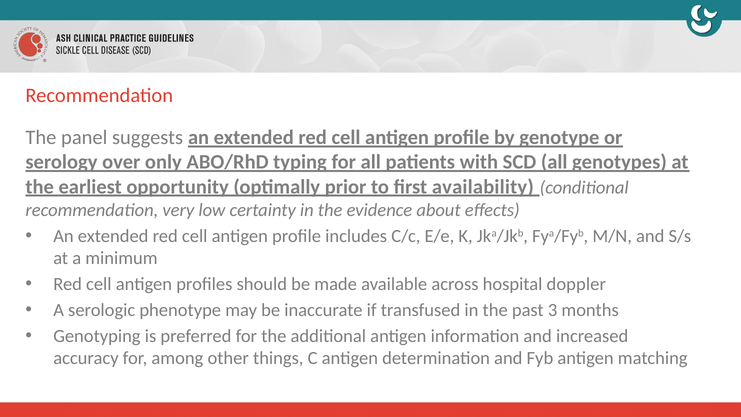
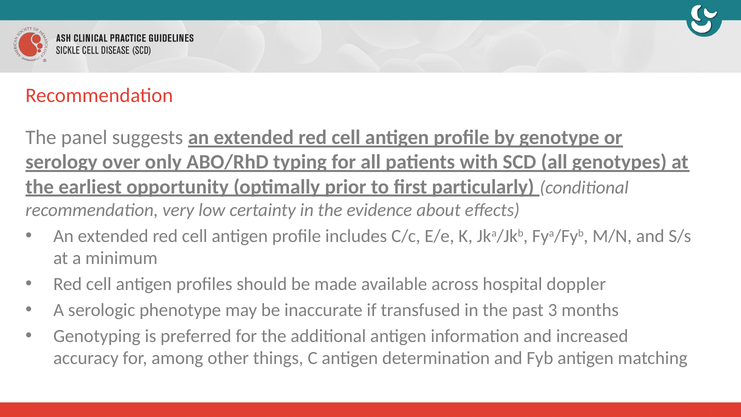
availability: availability -> particularly (483, 187)
